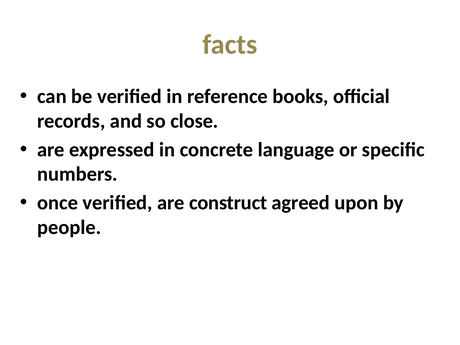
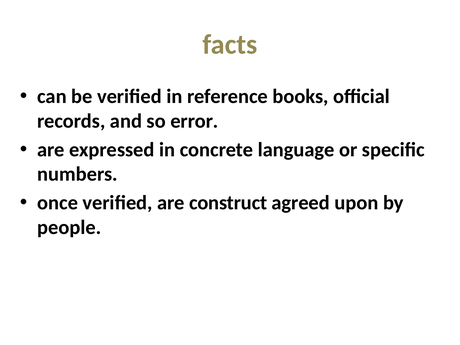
close: close -> error (194, 121)
